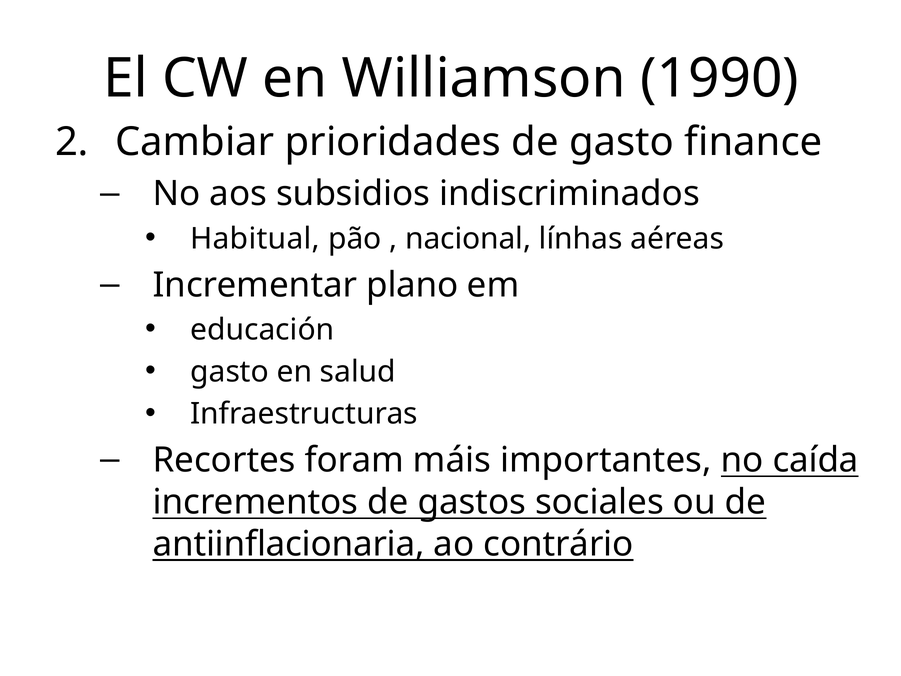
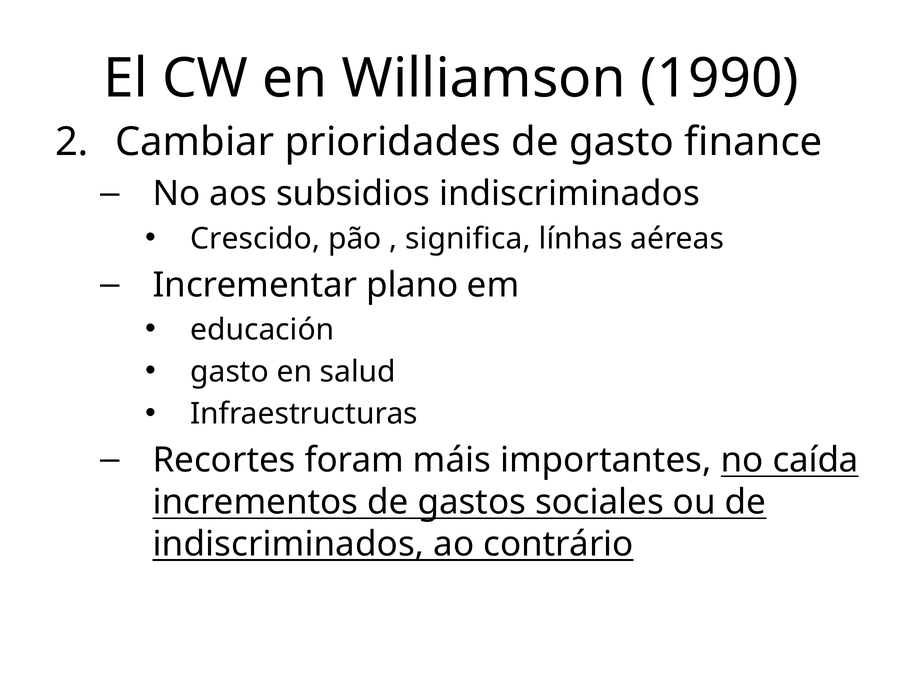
Habitual: Habitual -> Crescido (255, 239)
nacional: nacional -> significa (468, 239)
antiinflacionaria: antiinflacionaria -> indiscriminados (289, 544)
